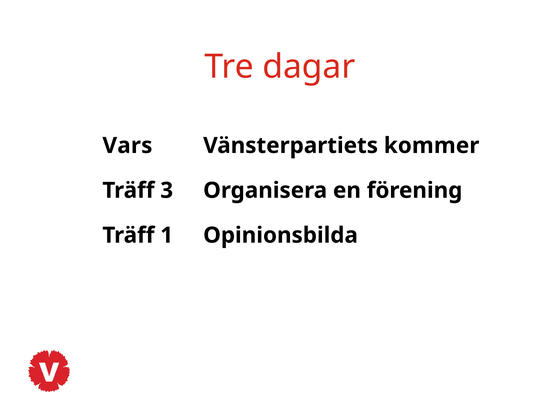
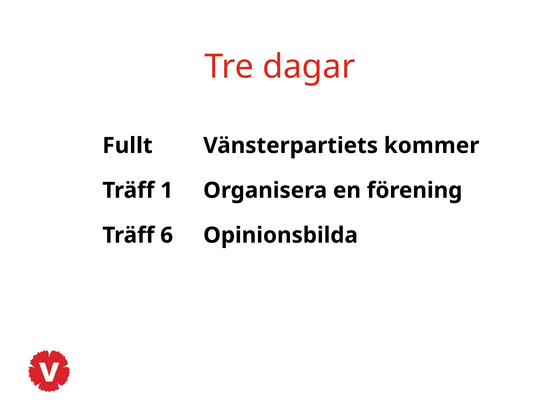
Vars: Vars -> Fullt (128, 146)
3: 3 -> 1 (167, 191)
1: 1 -> 6 (167, 235)
